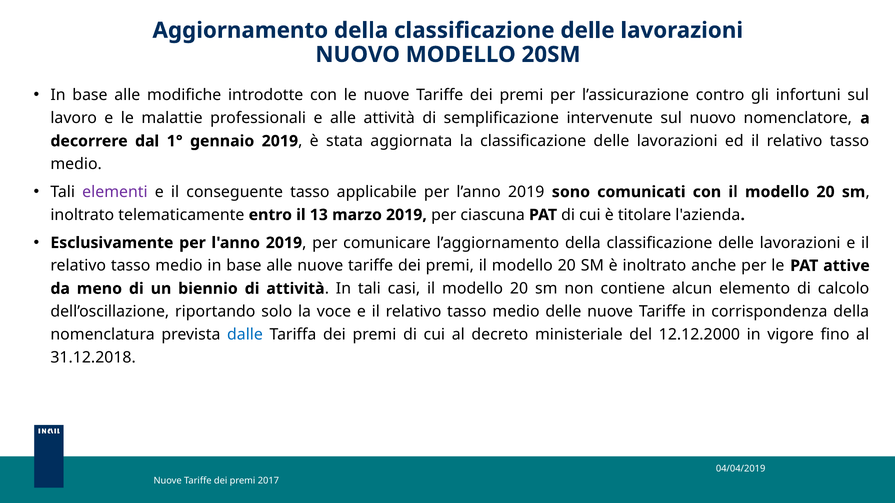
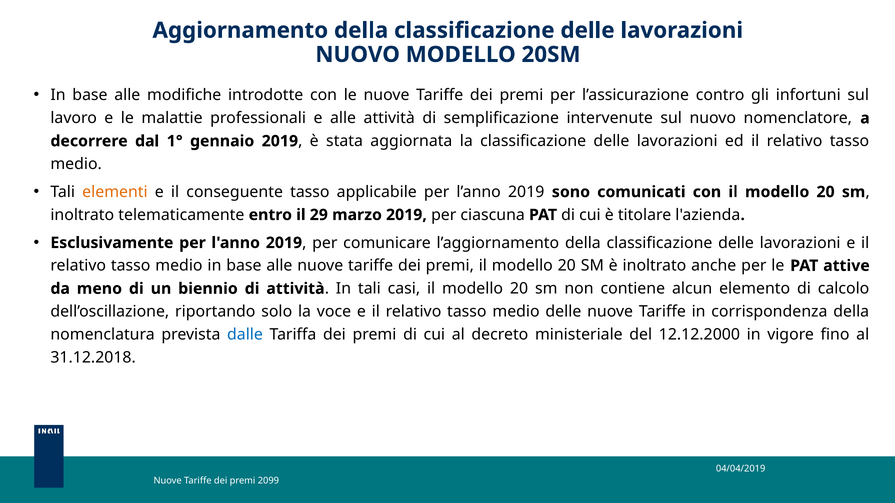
elementi colour: purple -> orange (115, 192)
13: 13 -> 29 (319, 215)
2017: 2017 -> 2099 (268, 481)
